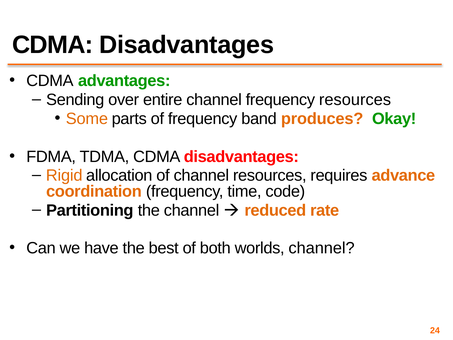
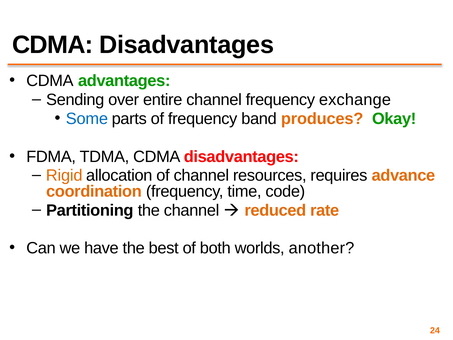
frequency resources: resources -> exchange (355, 100)
Some colour: orange -> blue (87, 119)
worlds channel: channel -> another (321, 248)
